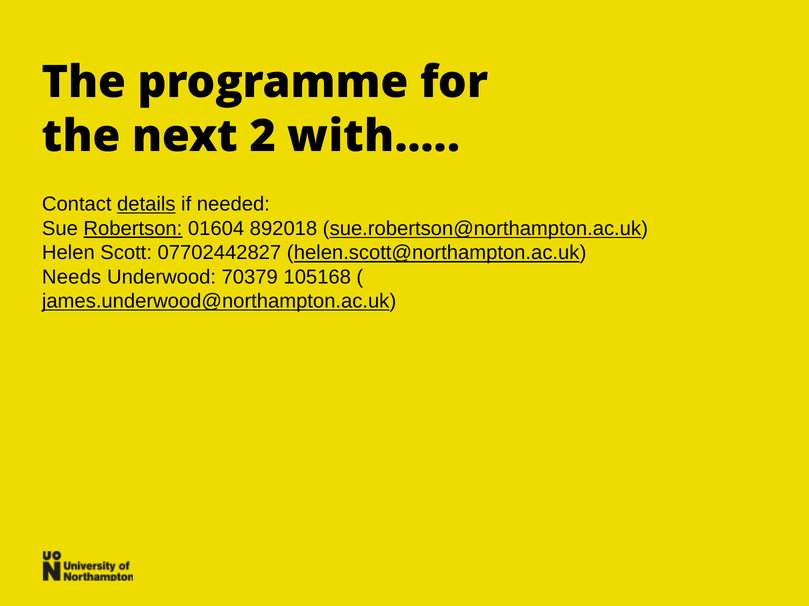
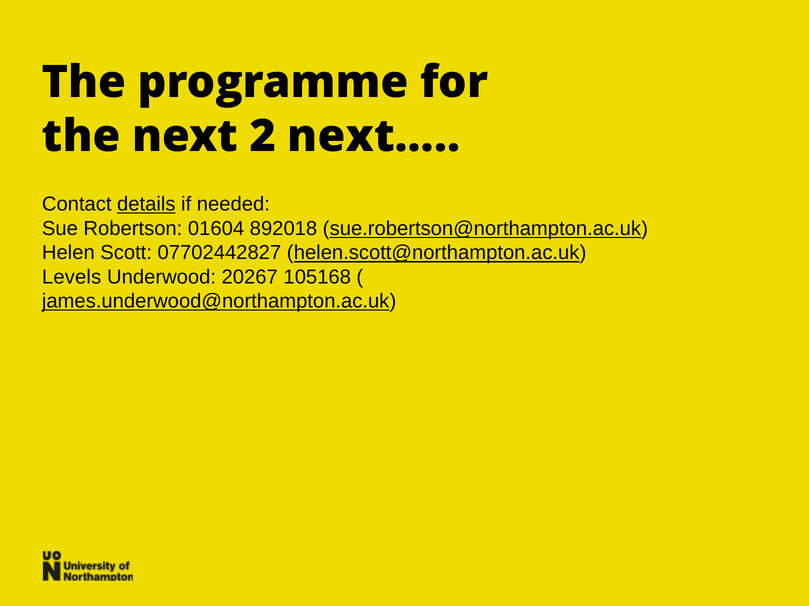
with…: with… -> next… (374, 137)
Robertson underline: present -> none (133, 229)
Needs: Needs -> Levels (72, 277)
70379: 70379 -> 20267 (250, 277)
